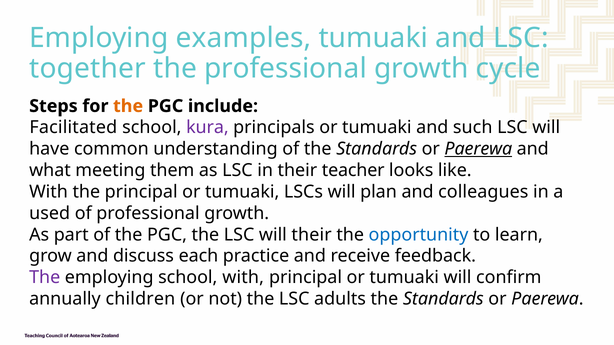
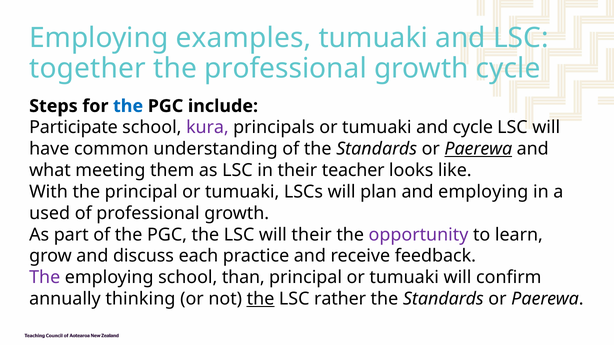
the colour: orange -> blue (128, 106)
Facilitated: Facilitated -> Participate (74, 128)
and such: such -> cycle (473, 128)
and colleagues: colleagues -> employing (483, 192)
opportunity colour: blue -> purple (419, 235)
school with: with -> than (243, 278)
children: children -> thinking (140, 299)
the underline: none -> present (261, 299)
adults: adults -> rather (340, 299)
